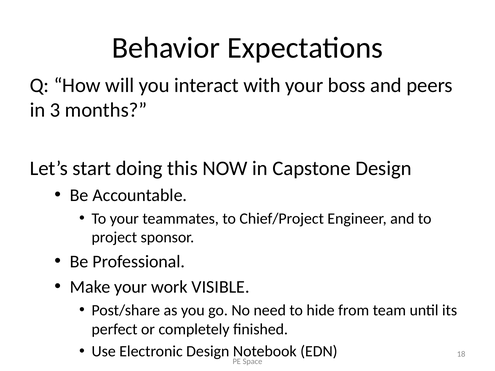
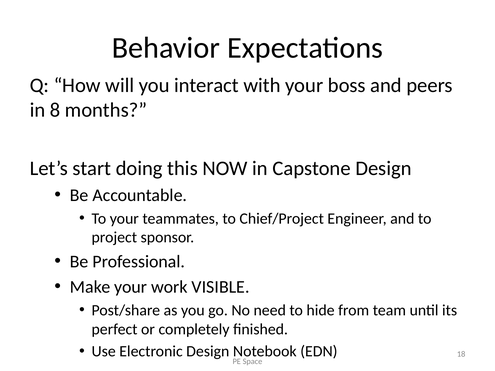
3: 3 -> 8 (55, 110)
